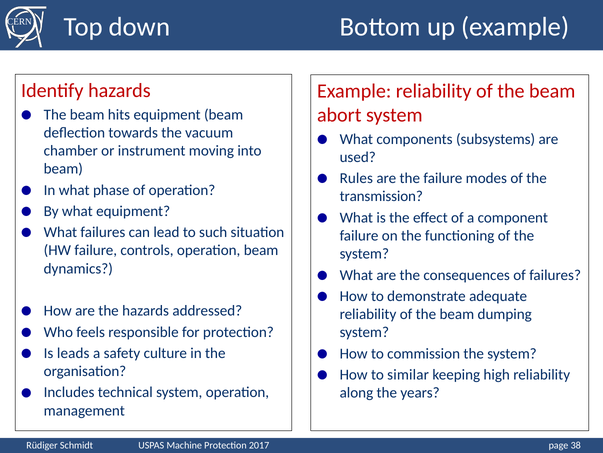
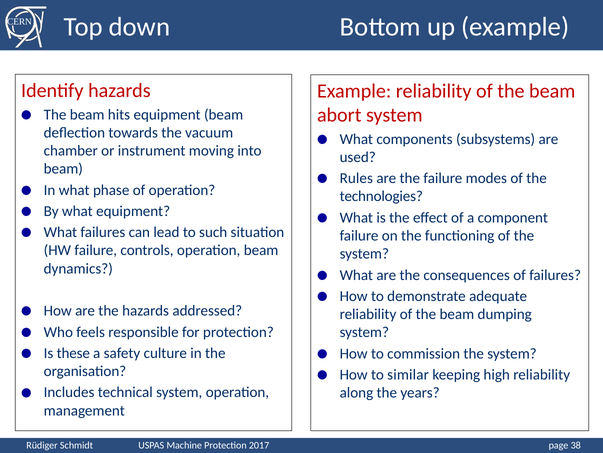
transmission: transmission -> technologies (381, 196)
leads: leads -> these (73, 353)
